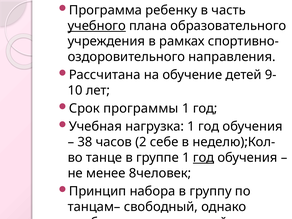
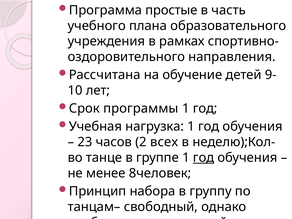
ребенку: ребенку -> простые (171, 10)
учебного underline: present -> none (97, 26)
38: 38 -> 23 (85, 142)
себе: себе -> всех (164, 142)
